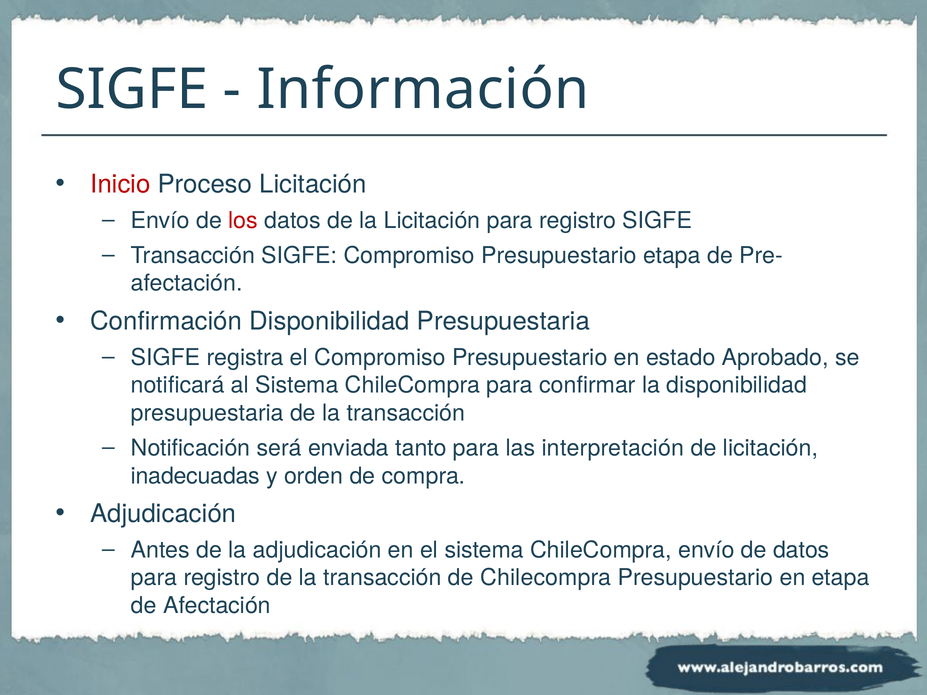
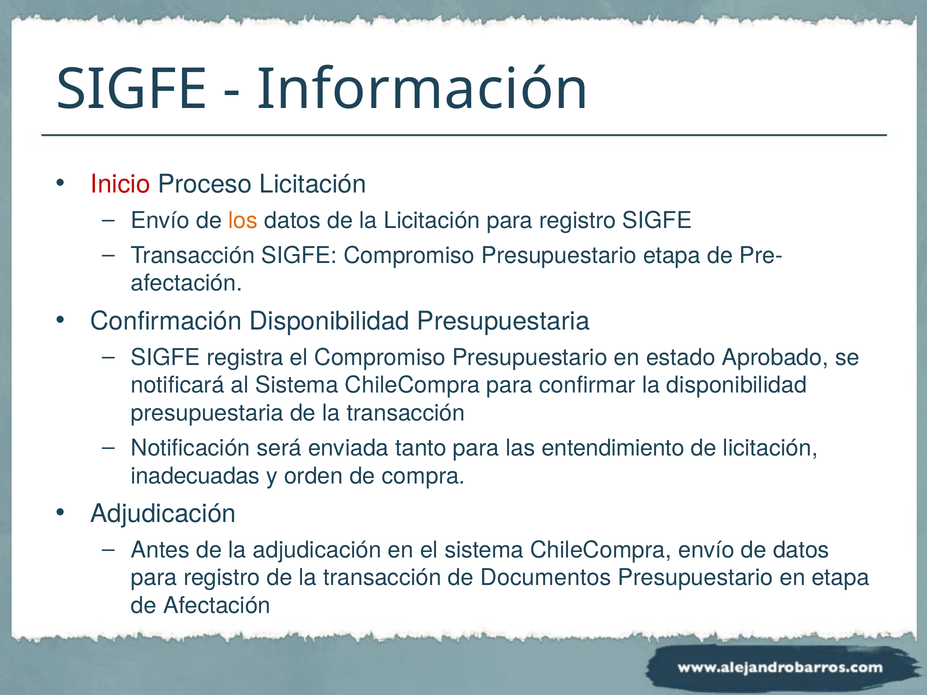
los colour: red -> orange (243, 221)
interpretación: interpretación -> entendimiento (613, 448)
de Chilecompra: Chilecompra -> Documentos (546, 578)
